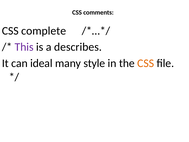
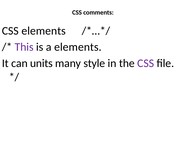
CSS complete: complete -> elements (44, 31)
a describes: describes -> elements (78, 47)
ideal: ideal -> units (41, 63)
CSS colour: orange -> purple (146, 63)
